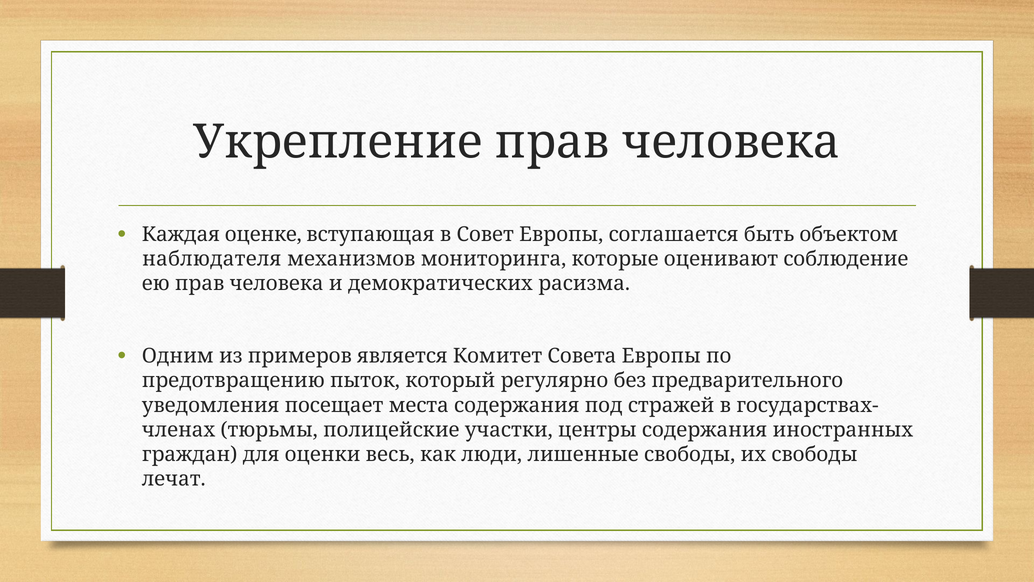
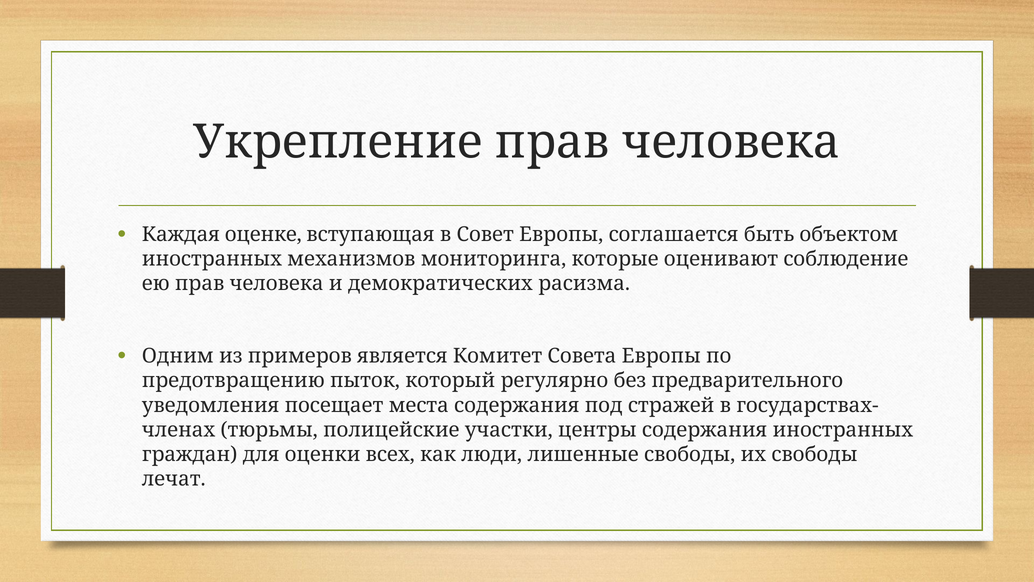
наблюдателя: наблюдателя -> иностранных (212, 259)
весь: весь -> всех (390, 454)
